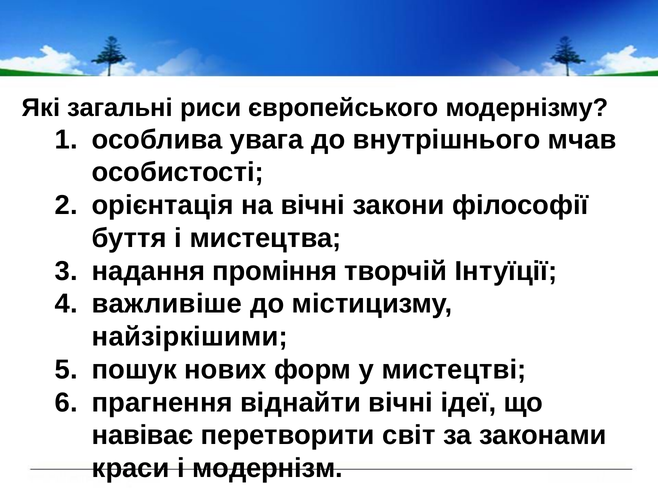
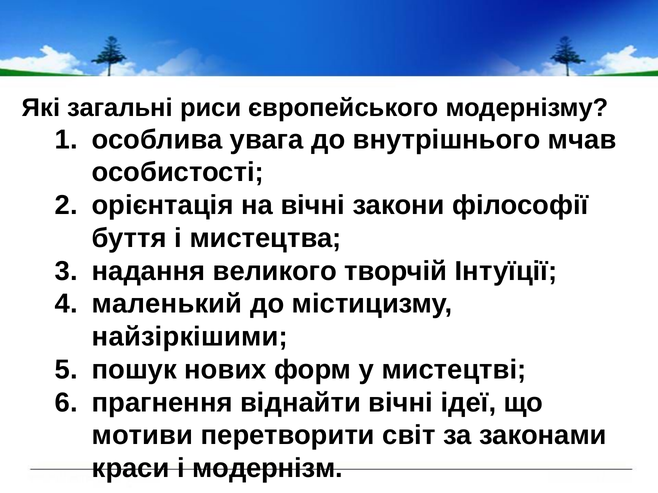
проміння: проміння -> великого (275, 271)
важливіше: важливіше -> маленький (167, 304)
навіває: навіває -> мотиви (142, 436)
